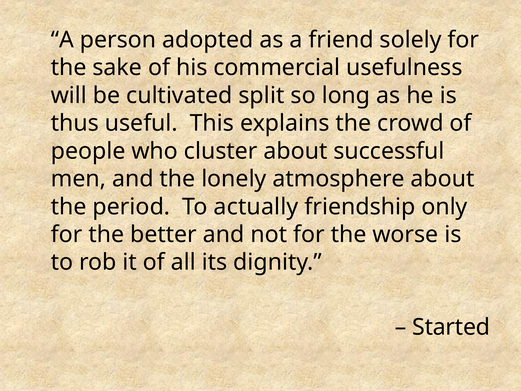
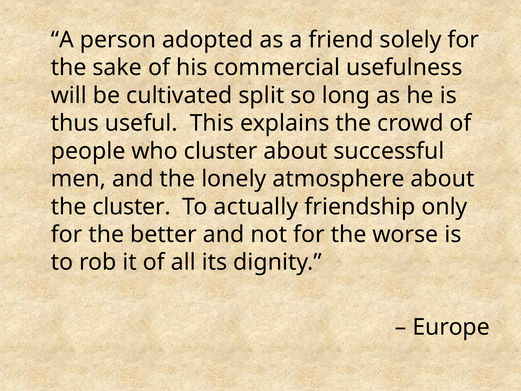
the period: period -> cluster (132, 207)
Started: Started -> Europe (451, 327)
